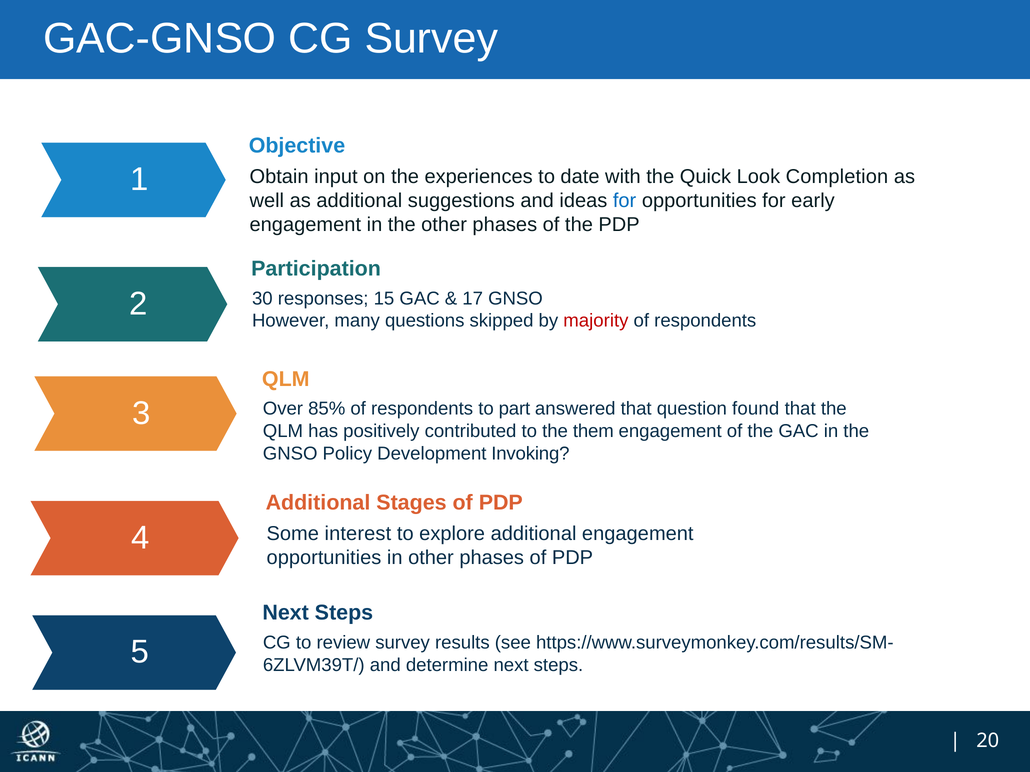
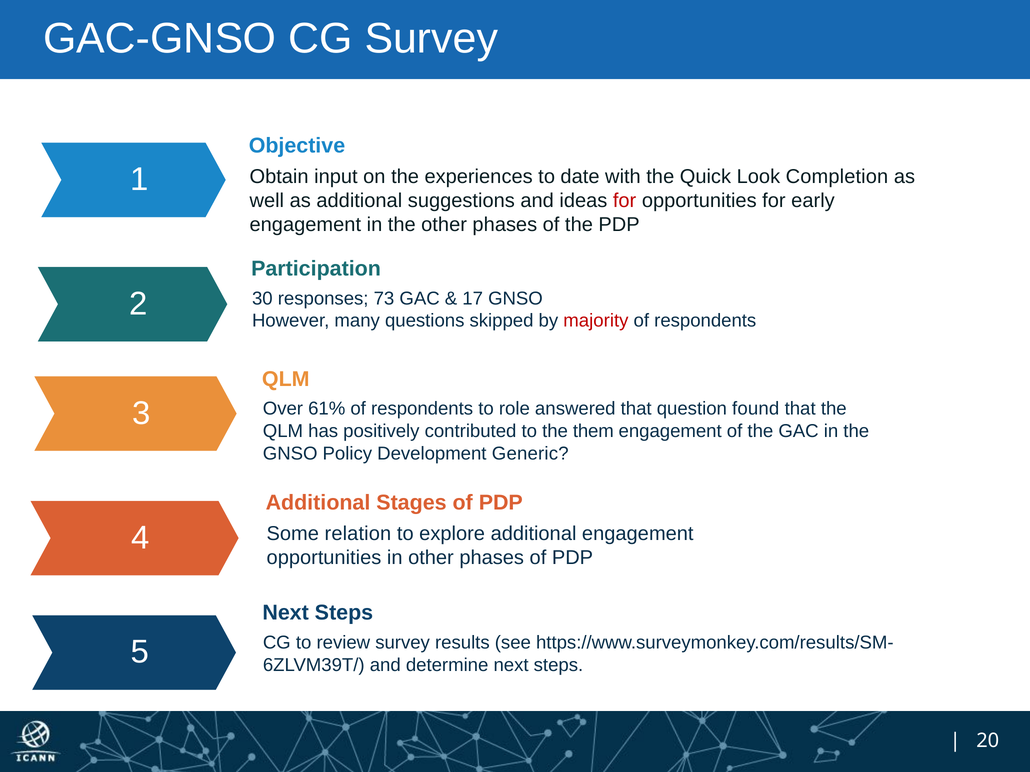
for colour: blue -> red (625, 201)
15: 15 -> 73 (384, 299)
85%: 85% -> 61% (327, 409)
part: part -> role (514, 409)
Invoking: Invoking -> Generic (530, 454)
interest: interest -> relation (358, 534)
